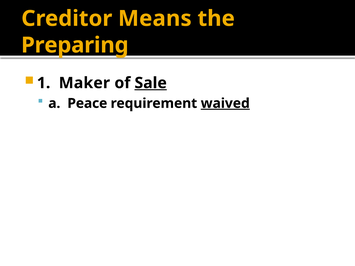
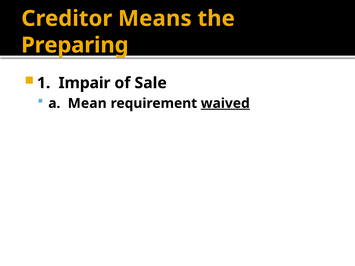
Maker: Maker -> Impair (85, 83)
Sale underline: present -> none (151, 83)
Peace: Peace -> Mean (87, 103)
